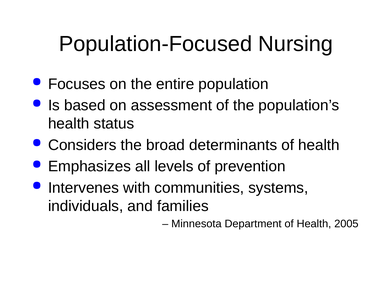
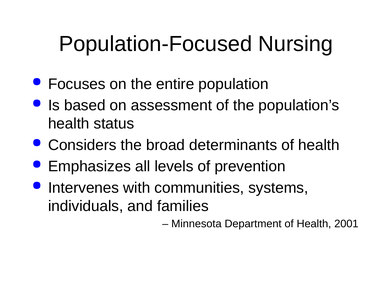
2005: 2005 -> 2001 (346, 224)
